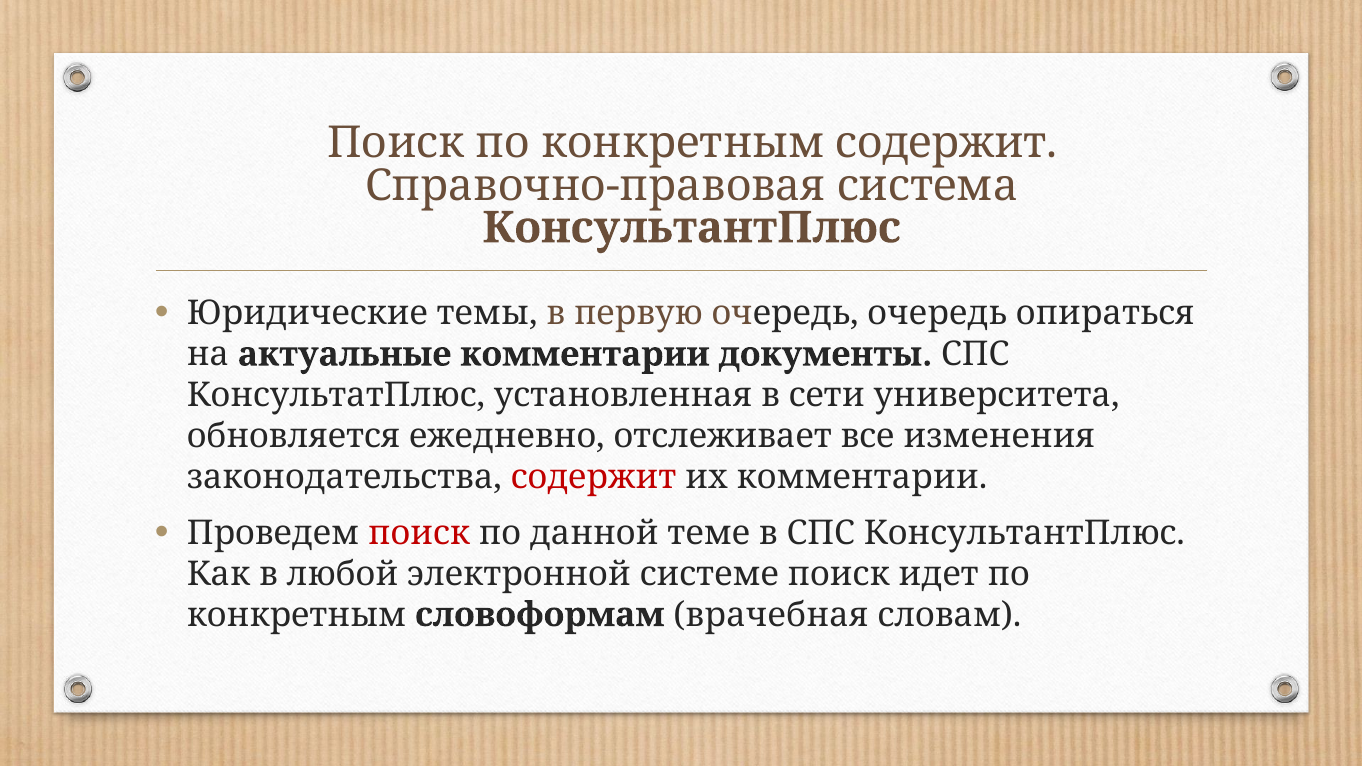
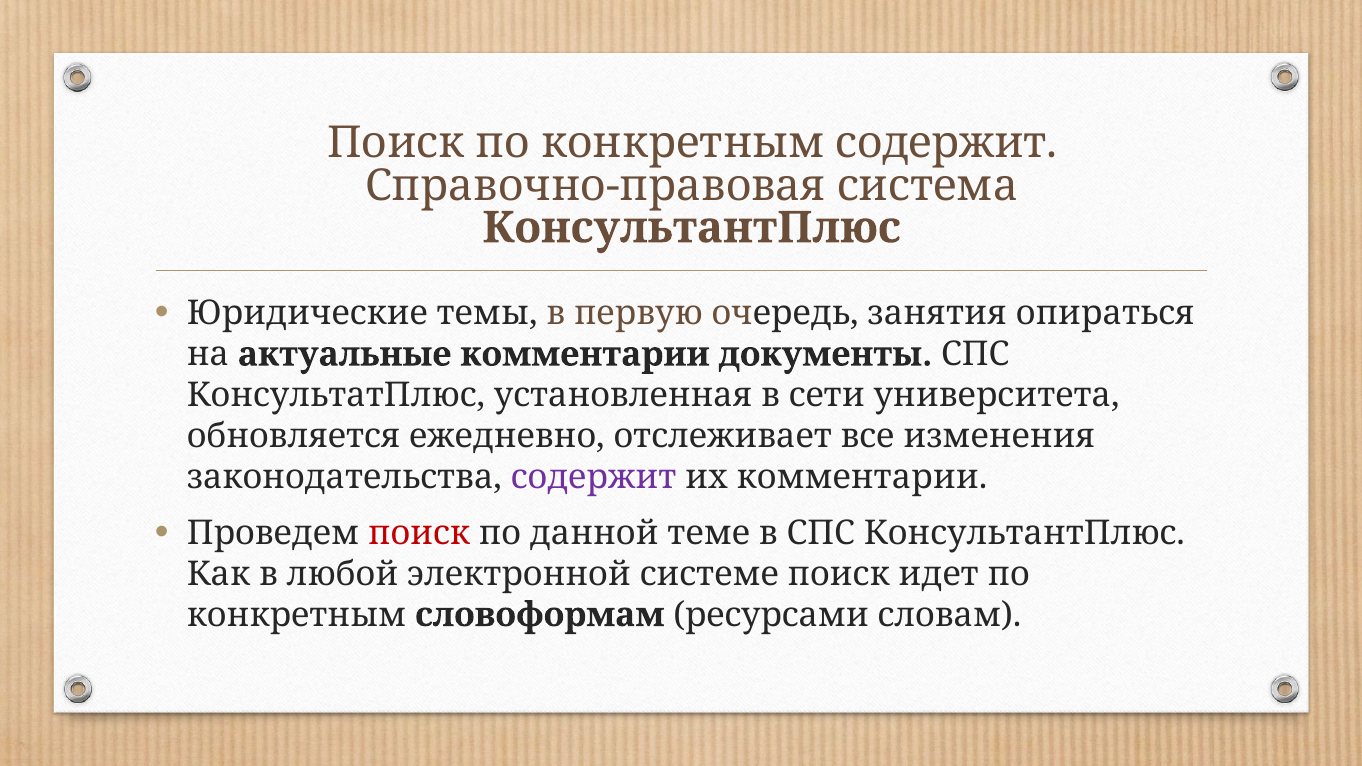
очередь очередь: очередь -> занятия (937, 314)
содержит colour: red -> purple (594, 477)
врачебная: врачебная -> ресурсами (771, 615)
